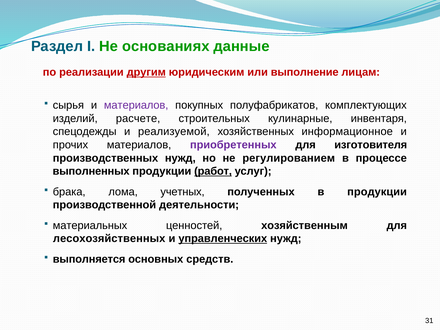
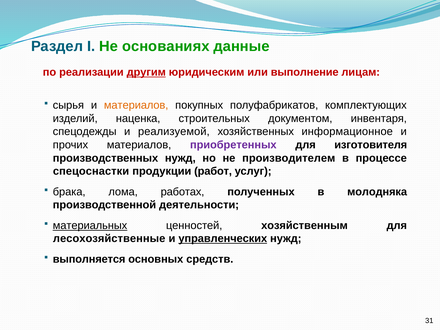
материалов colour: purple -> orange (136, 105)
расчете: расчете -> наценка (138, 118)
кулинарные: кулинарные -> документом (300, 118)
регулированием: регулированием -> производителем (289, 158)
выполненных: выполненных -> спецоснастки (91, 171)
работ underline: present -> none (213, 171)
учетных: учетных -> работах (183, 192)
в продукции: продукции -> молодняка (377, 192)
материальных underline: none -> present (90, 225)
лесохозяйственных: лесохозяйственных -> лесохозяйственные (109, 239)
